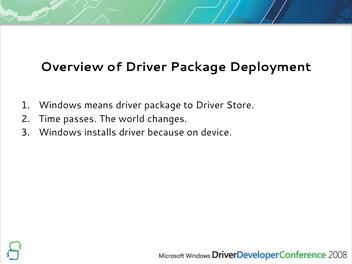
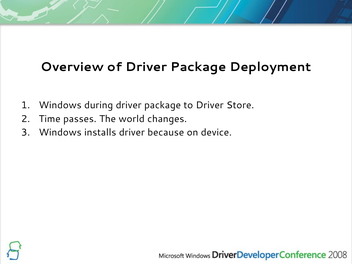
means: means -> during (99, 105)
